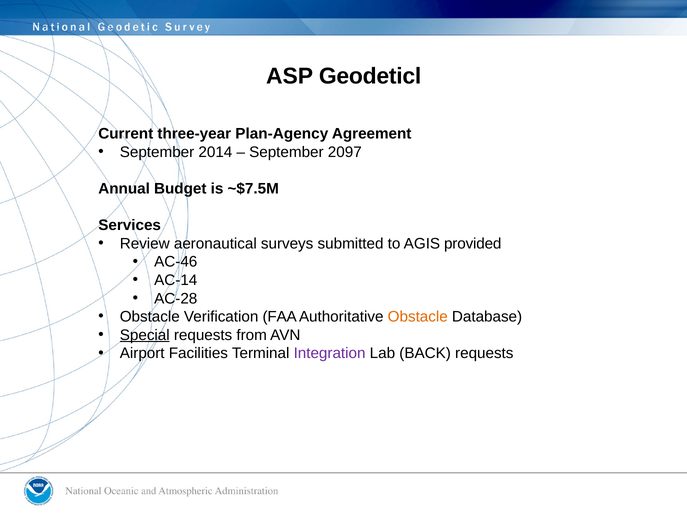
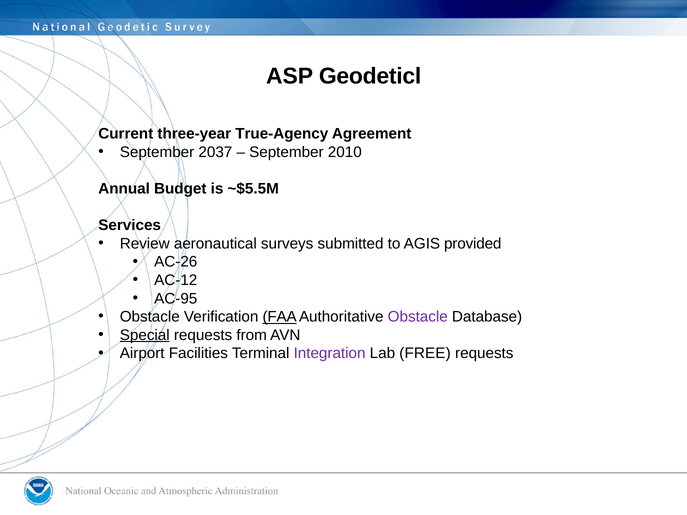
Plan-Agency: Plan-Agency -> True-Agency (282, 134)
2014: 2014 -> 2037 (215, 152)
2097: 2097 -> 2010 (345, 152)
~$7.5M: ~$7.5M -> ~$5.5M (253, 189)
AC-46: AC-46 -> AC-26 (176, 262)
AC-14: AC-14 -> AC-12 (176, 280)
AC-28: AC-28 -> AC-95 (176, 299)
FAA underline: none -> present (280, 317)
Obstacle colour: orange -> purple (418, 317)
BACK: BACK -> FREE (425, 354)
